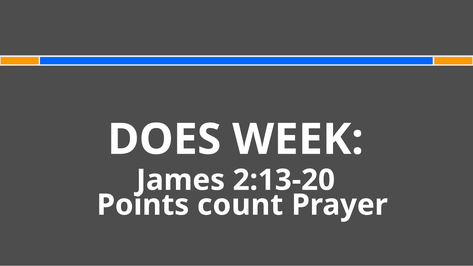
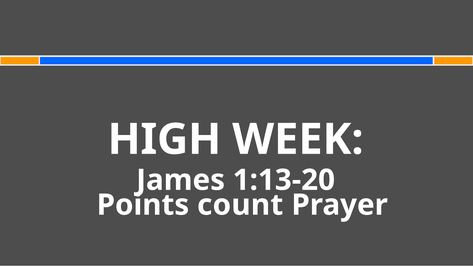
DOES: DOES -> HIGH (164, 140)
2:13-20: 2:13-20 -> 1:13-20 (284, 180)
